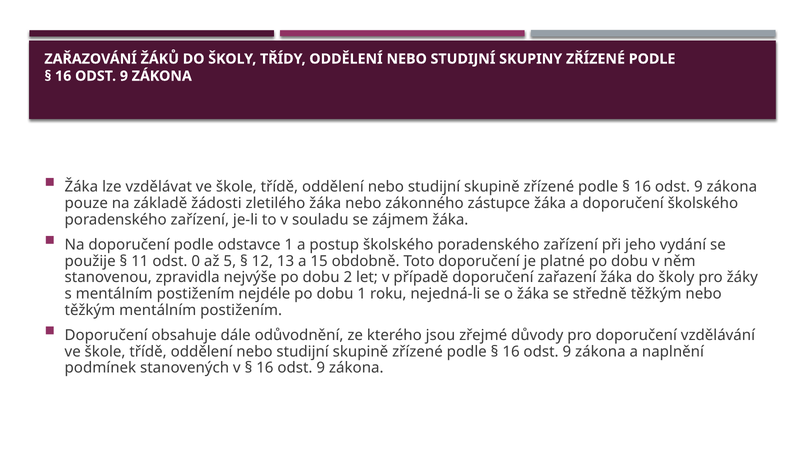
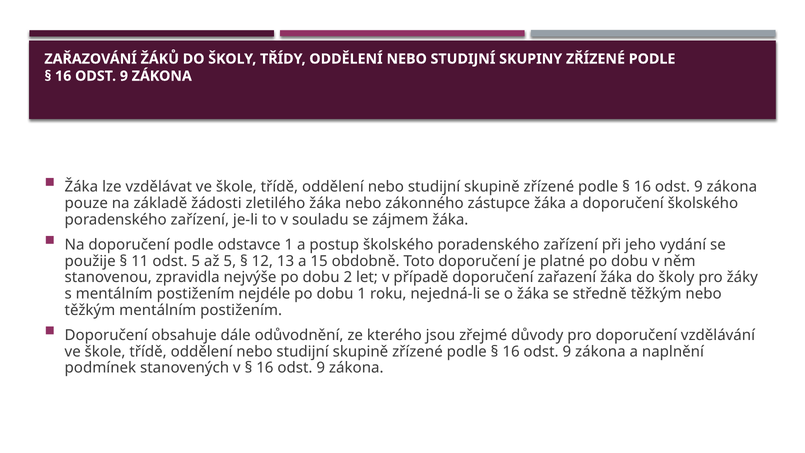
odst 0: 0 -> 5 (196, 261)
